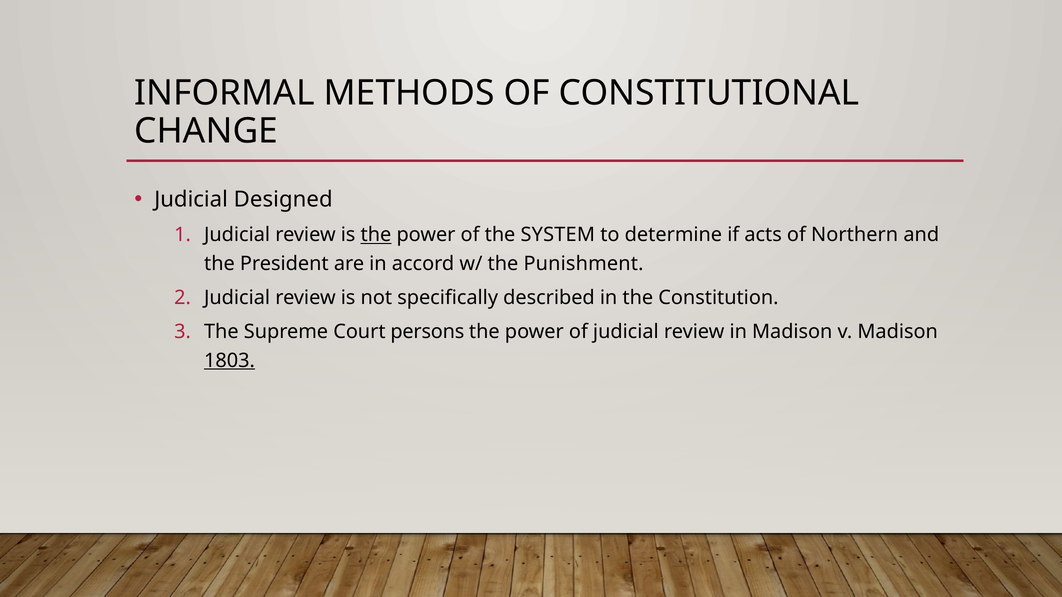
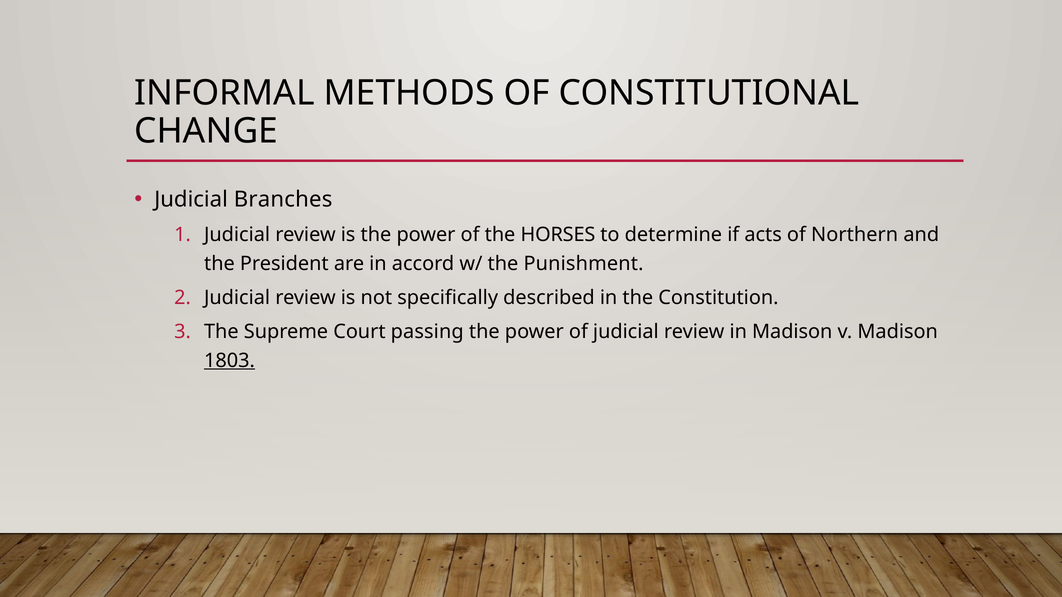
Designed: Designed -> Branches (283, 200)
the underline: present -> none (376, 235)
SYSTEM: SYSTEM -> HORSES (558, 235)
persons: persons -> passing (427, 332)
